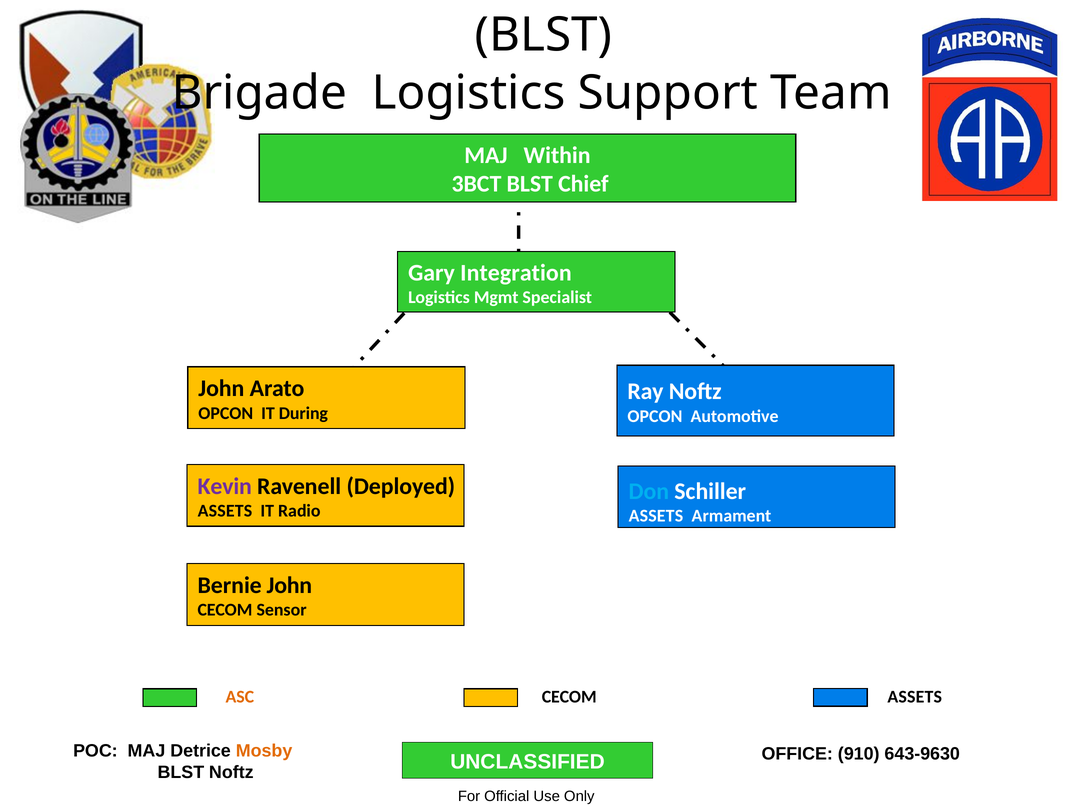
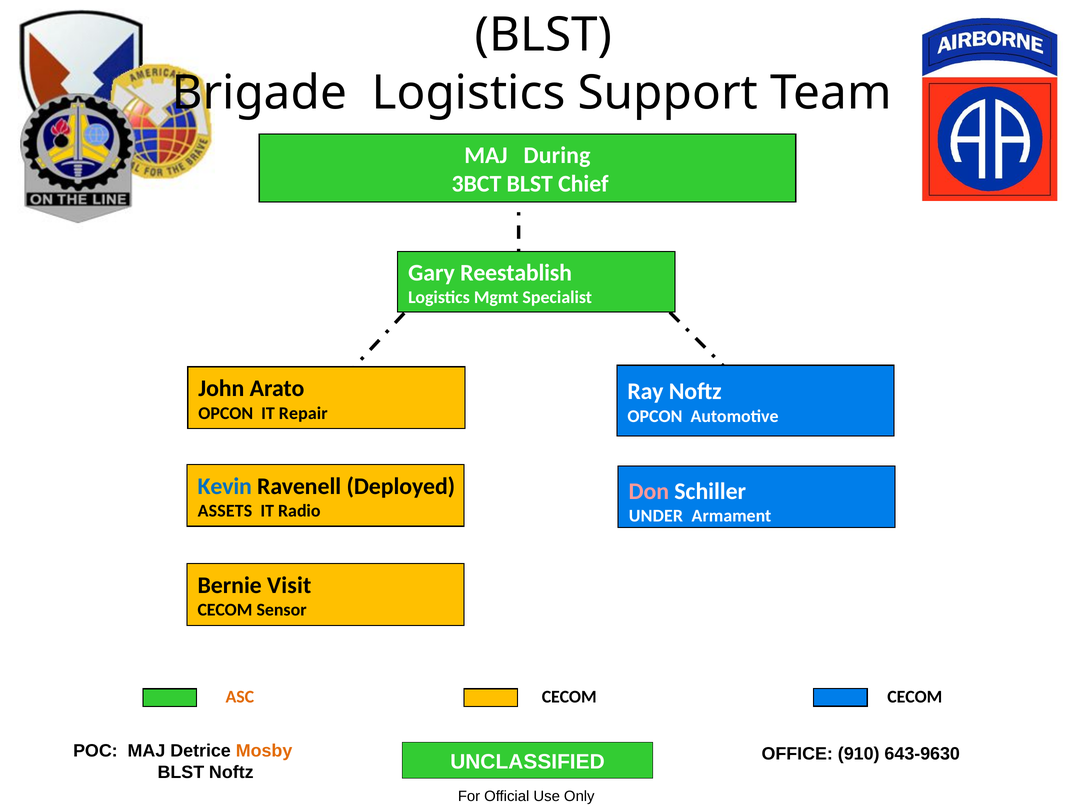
Within: Within -> During (557, 155)
Integration: Integration -> Reestablish (516, 273)
During: During -> Repair (303, 413)
Kevin colour: purple -> blue (225, 486)
Don colour: light blue -> pink (649, 491)
ASSETS: ASSETS -> UNDER (656, 516)
Bernie John: John -> Visit (289, 585)
CECOM ASSETS: ASSETS -> CECOM (915, 696)
